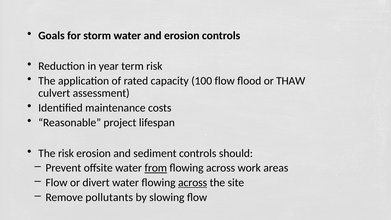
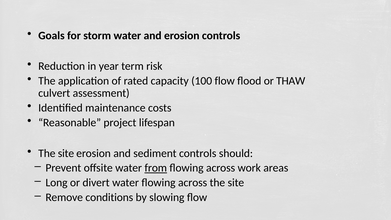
risk: risk -> site (66, 153)
Flow: Flow -> Long (57, 183)
across underline: present -> none (193, 183)
pollutants: pollutants -> conditions (109, 197)
